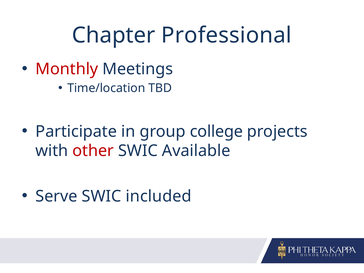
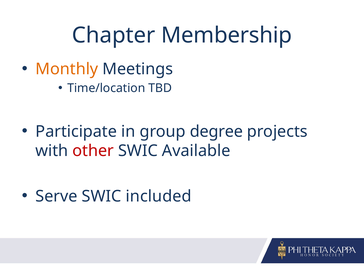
Professional: Professional -> Membership (227, 35)
Monthly colour: red -> orange (67, 69)
college: college -> degree (216, 131)
